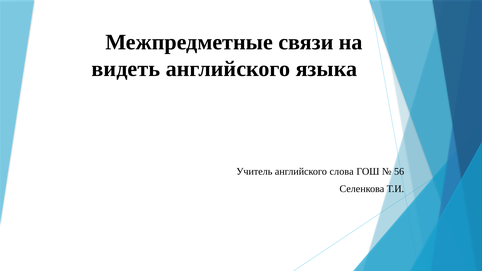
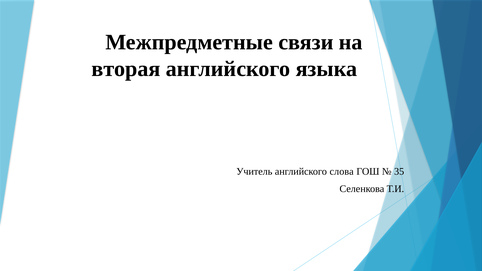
видеть: видеть -> вторая (126, 69)
56: 56 -> 35 (399, 172)
